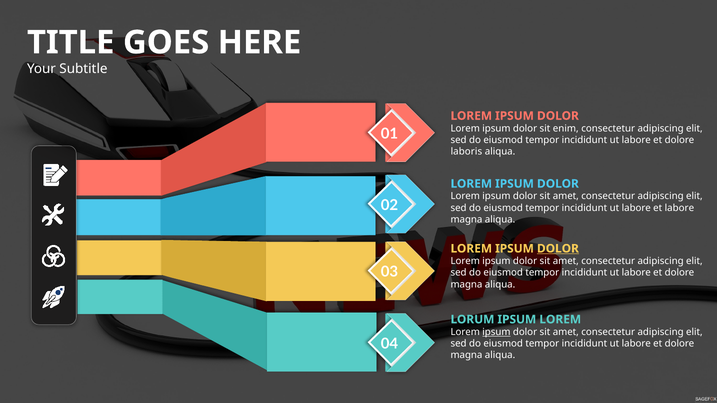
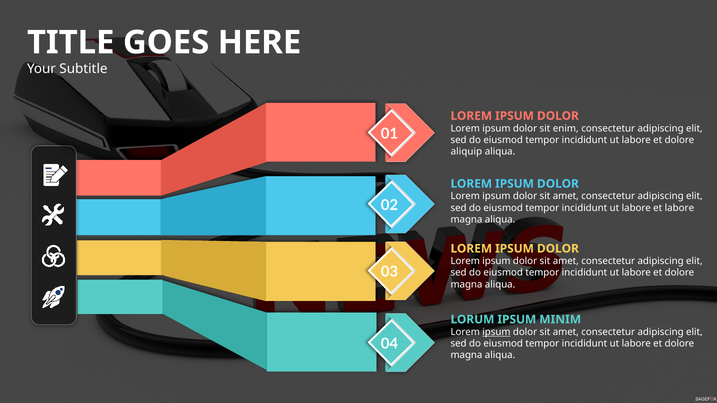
laboris: laboris -> aliquip (466, 152)
DOLOR underline: present -> none (558, 249)
IPSUM LOREM: LOREM -> MINIM (560, 320)
